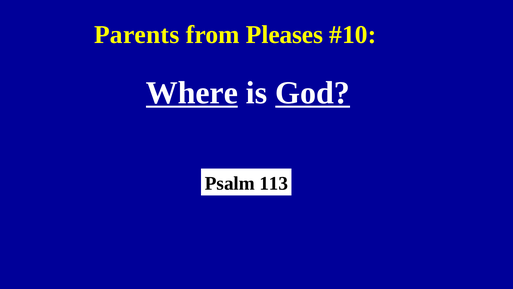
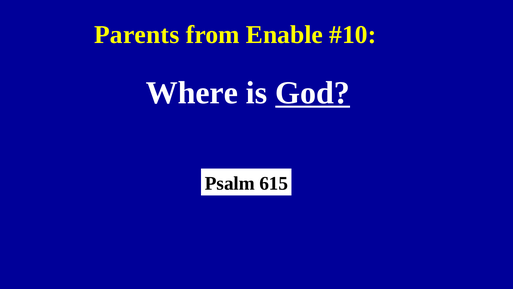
Pleases: Pleases -> Enable (284, 35)
Where underline: present -> none (192, 93)
113: 113 -> 615 (274, 183)
